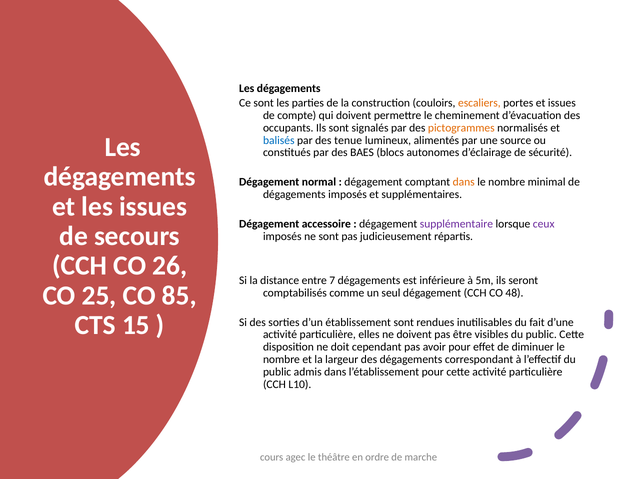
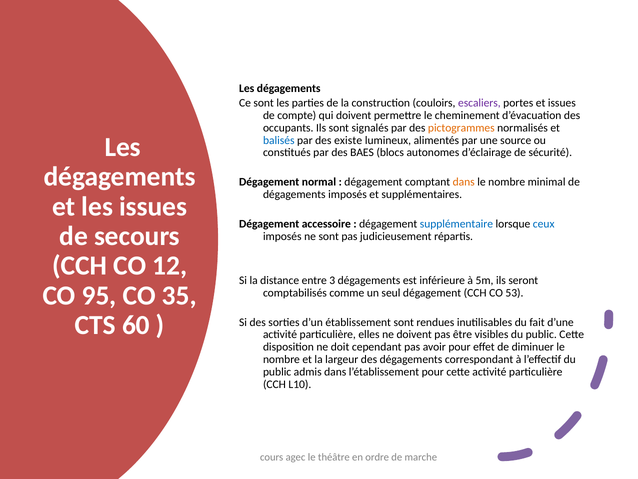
escaliers colour: orange -> purple (479, 103)
tenue: tenue -> existe (348, 140)
supplémentaire colour: purple -> blue (456, 224)
ceux colour: purple -> blue (544, 224)
26: 26 -> 12 (170, 266)
7: 7 -> 3 (332, 280)
25: 25 -> 95 (99, 295)
85: 85 -> 35 (179, 295)
48: 48 -> 53 (514, 293)
15: 15 -> 60 (136, 325)
